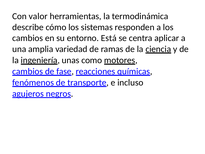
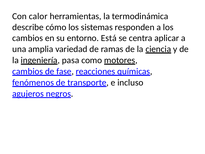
valor: valor -> calor (38, 16)
unas: unas -> pasa (71, 60)
